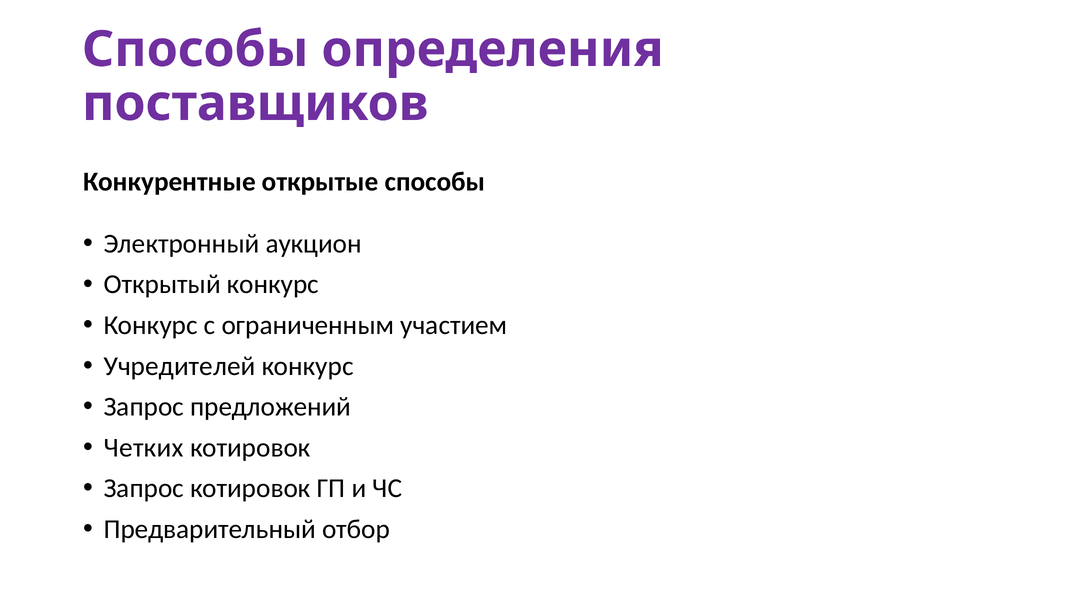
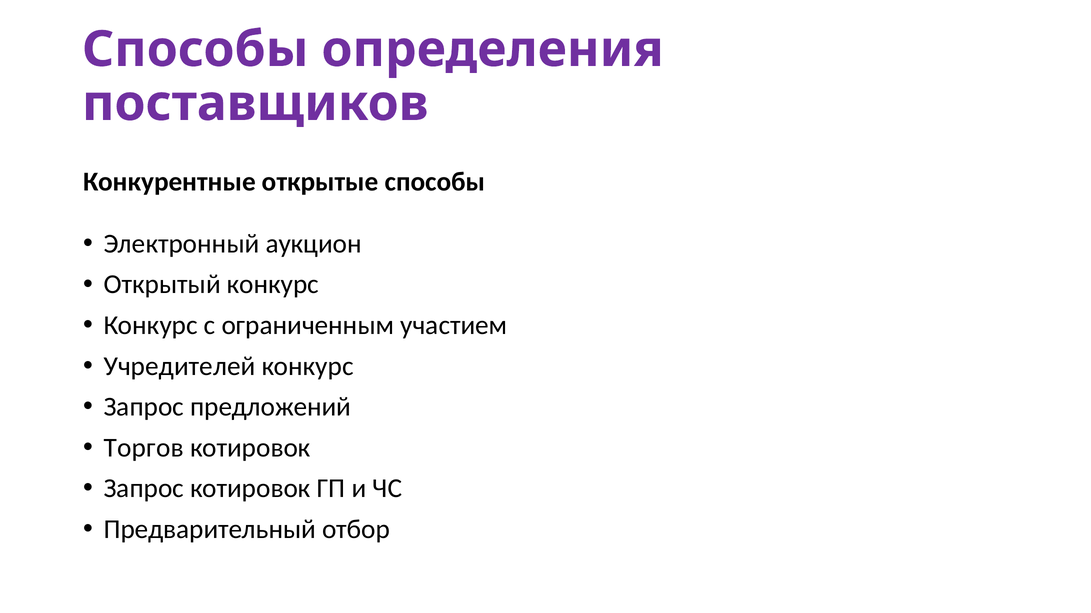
Четких: Четких -> Торгов (144, 448)
